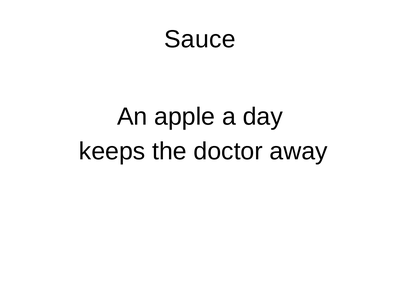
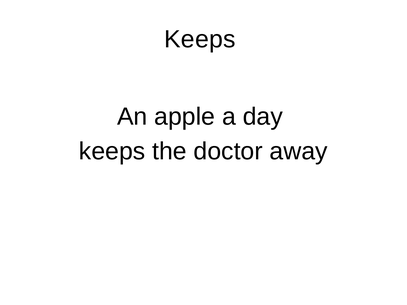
Sauce: Sauce -> Keeps (200, 39)
